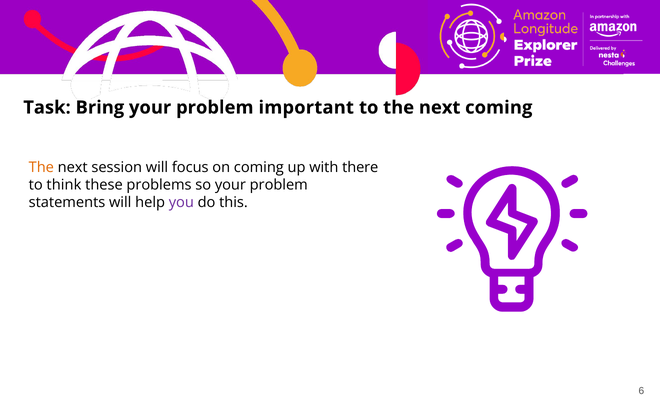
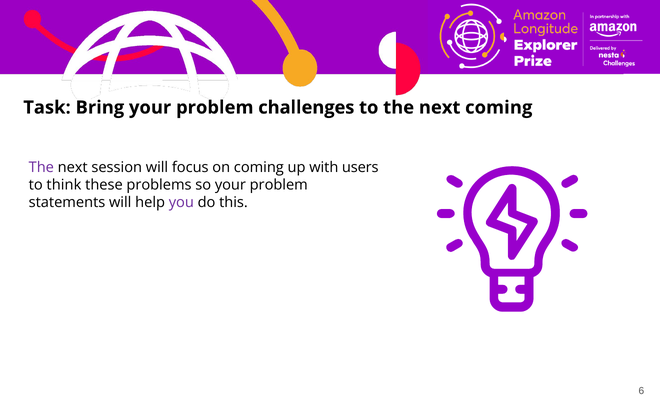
important: important -> challenges (306, 107)
The colour: orange -> purple (41, 167)
there: there -> users (360, 167)
